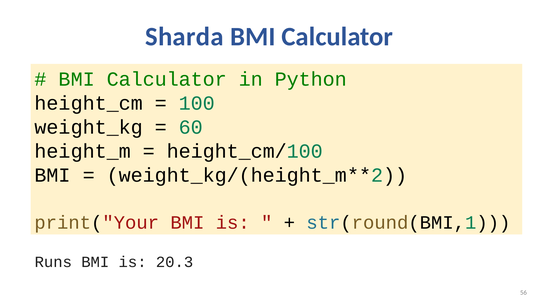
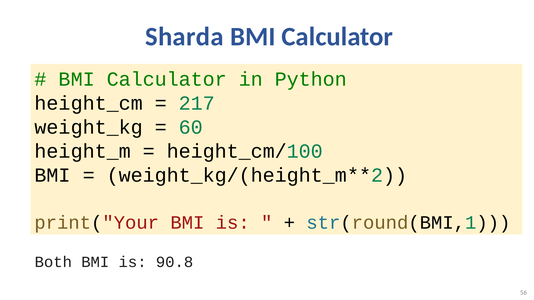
100: 100 -> 217 (197, 103)
Runs: Runs -> Both (53, 262)
20.3: 20.3 -> 90.8 (175, 262)
